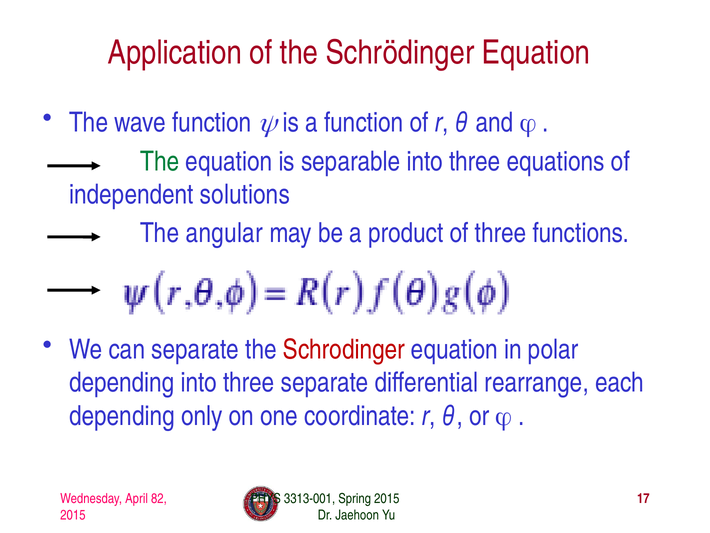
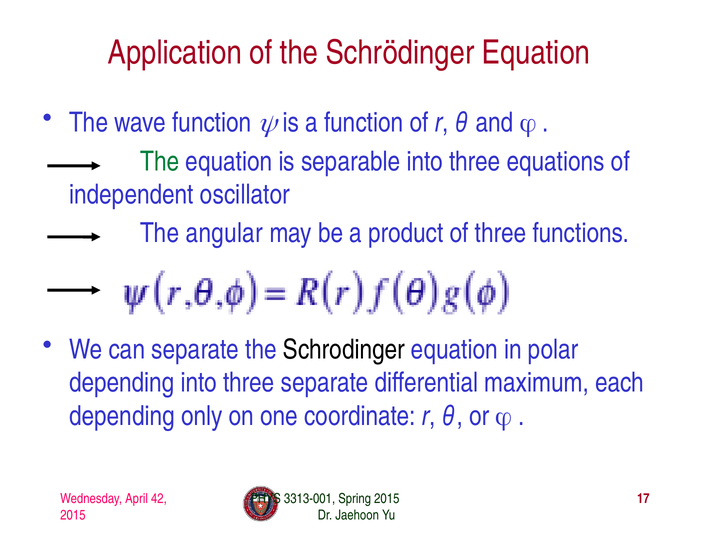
solutions: solutions -> oscillator (245, 194)
Schrodinger colour: red -> black (344, 349)
rearrange: rearrange -> maximum (537, 382)
82: 82 -> 42 (159, 498)
